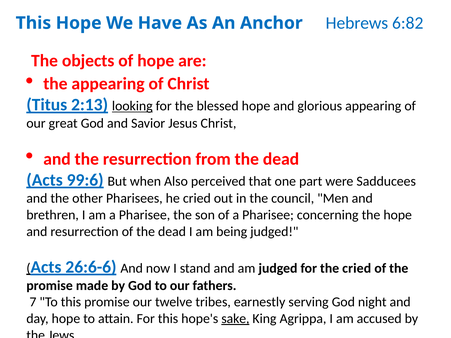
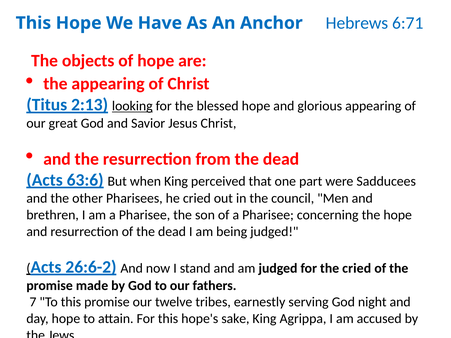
6:82: 6:82 -> 6:71 (408, 23)
99:6: 99:6 -> 63:6 (85, 180)
when Also: Also -> King (176, 181)
26:6-6: 26:6-6 -> 26:6-2 (91, 267)
sake underline: present -> none (235, 319)
